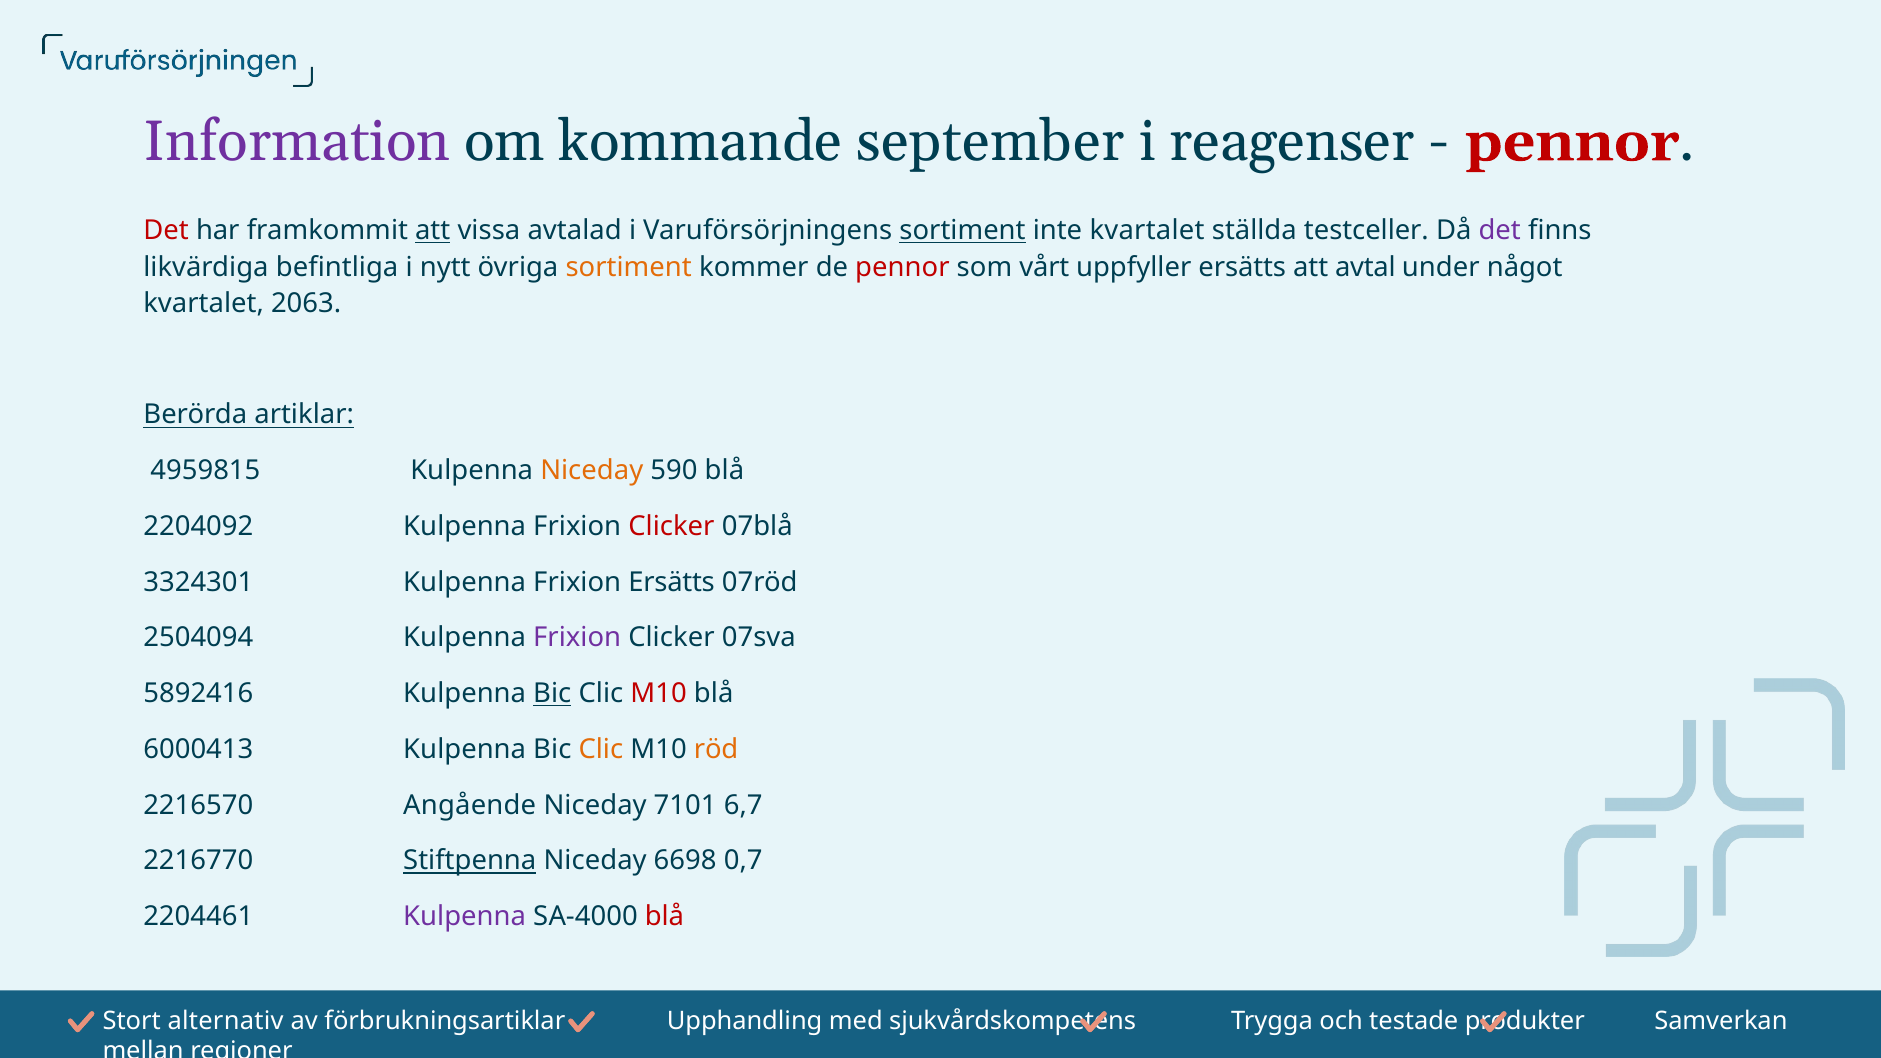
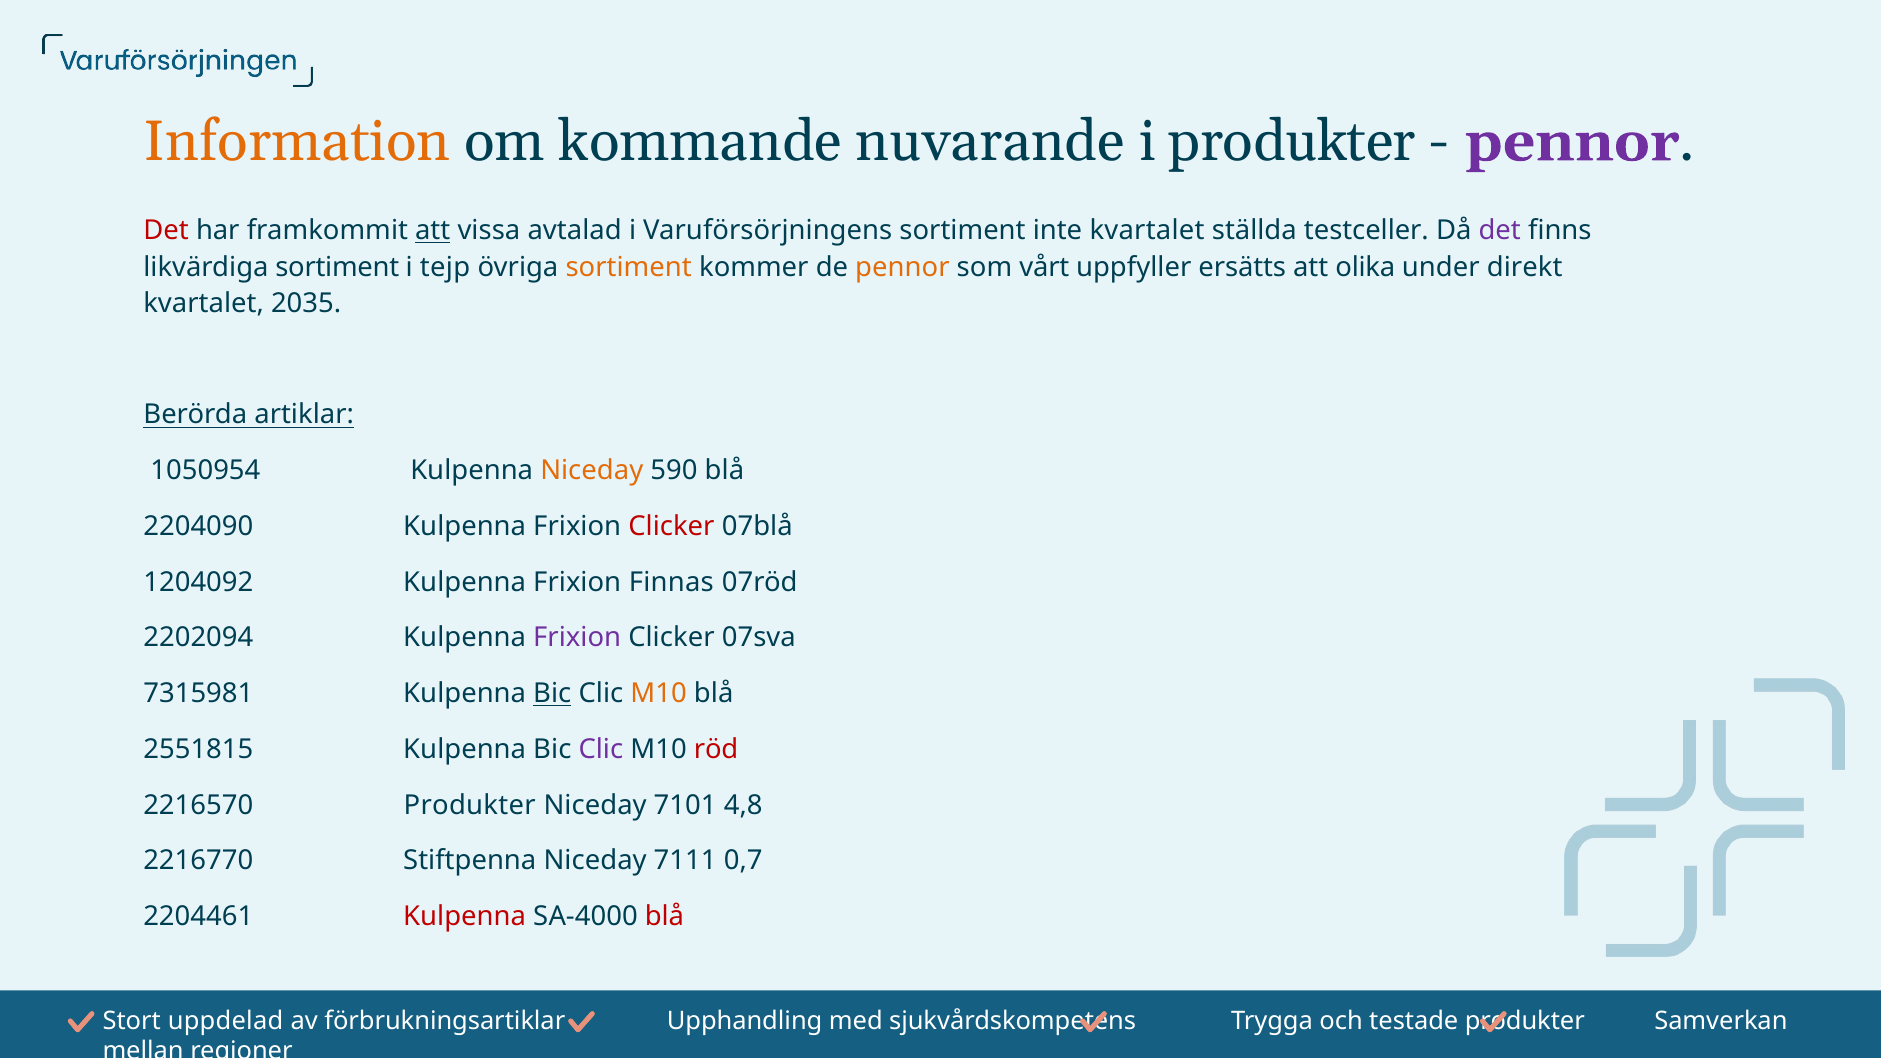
Information colour: purple -> orange (297, 142)
september: september -> nuvarande (990, 142)
i reagenser: reagenser -> produkter (1292, 142)
pennor colour: red -> purple (1573, 142)
sortiment underline: present -> none (963, 231)
likvärdiga befintliga: befintliga -> sortiment (337, 267)
nytt: nytt -> tejp (445, 267)
pennor colour: red -> orange (902, 267)
avtal: avtal -> olika (1365, 267)
något: något -> direkt (1525, 267)
2063: 2063 -> 2035 (306, 303)
4959815: 4959815 -> 1050954 (205, 471)
2204092: 2204092 -> 2204090 (198, 526)
3324301: 3324301 -> 1204092 (198, 582)
Frixion Ersätts: Ersätts -> Finnas (671, 582)
2504094: 2504094 -> 2202094 (198, 638)
5892416: 5892416 -> 7315981 (198, 694)
M10 colour: red -> orange (659, 694)
6000413: 6000413 -> 2551815 (198, 749)
Clic colour: orange -> purple (601, 749)
röd colour: orange -> red (716, 749)
2216570 Angående: Angående -> Produkter (470, 805)
6,7: 6,7 -> 4,8 (743, 805)
Stiftpenna underline: present -> none (470, 861)
6698: 6698 -> 7111 (685, 861)
Kulpenna colour: purple -> red (465, 917)
alternativ: alternativ -> uppdelad (226, 1021)
